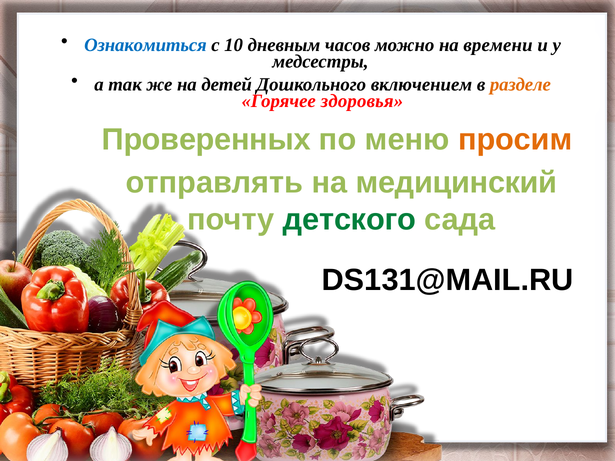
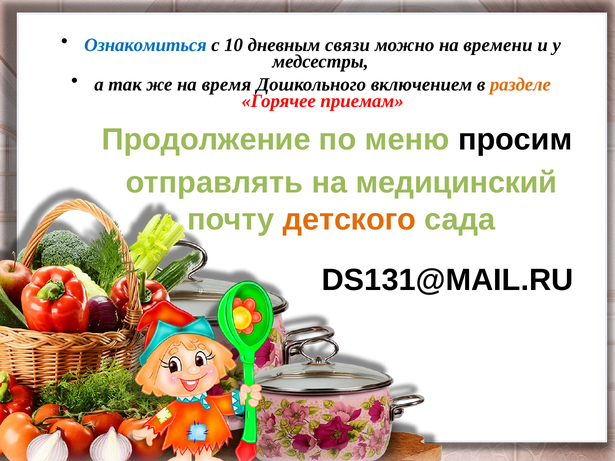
часов: часов -> связи (348, 45)
детей: детей -> время (227, 84)
здоровья: здоровья -> приемам (362, 101)
Проверенных: Проверенных -> Продолжение (206, 140)
просим colour: orange -> black (515, 140)
детского colour: green -> orange (349, 220)
